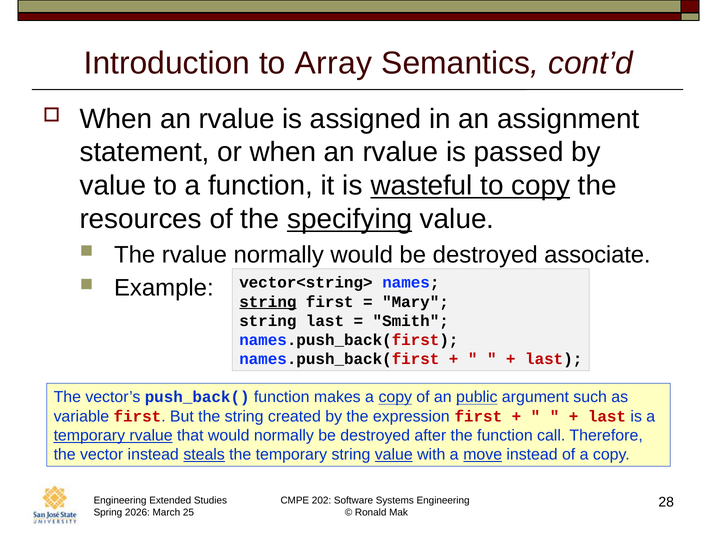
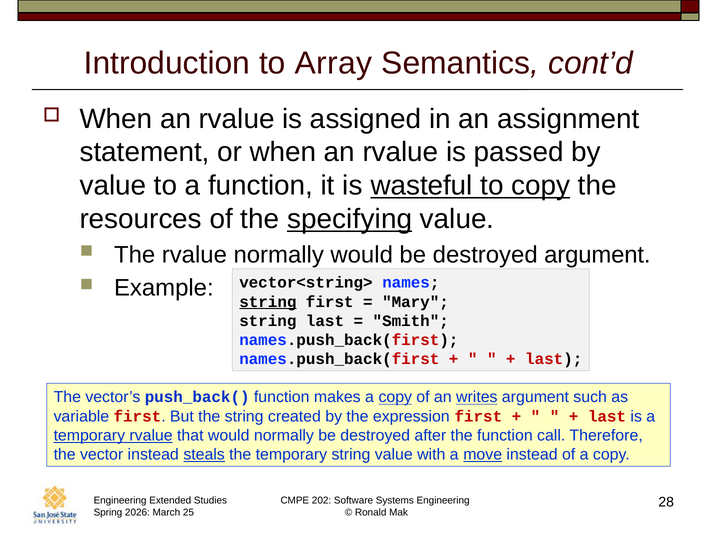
destroyed associate: associate -> argument (597, 255)
public: public -> writes (477, 398)
value underline: present -> none (394, 455)
